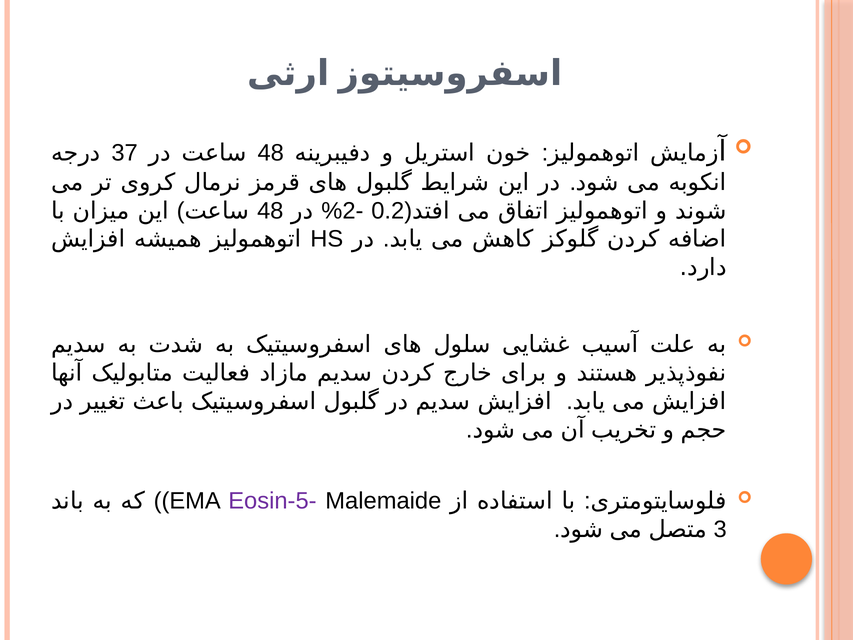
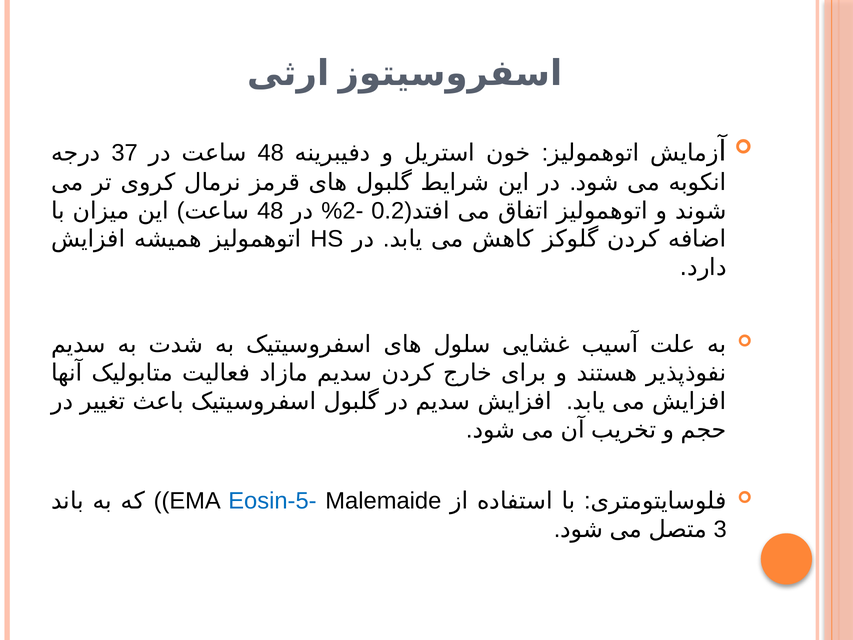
Eosin-5- colour: purple -> blue (272, 501)
